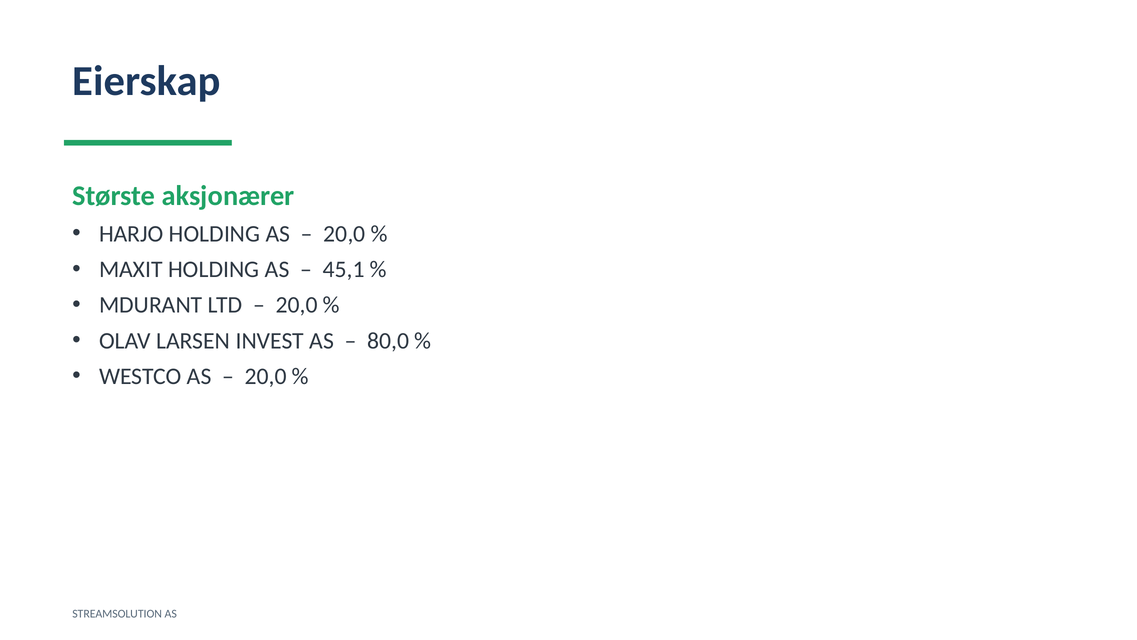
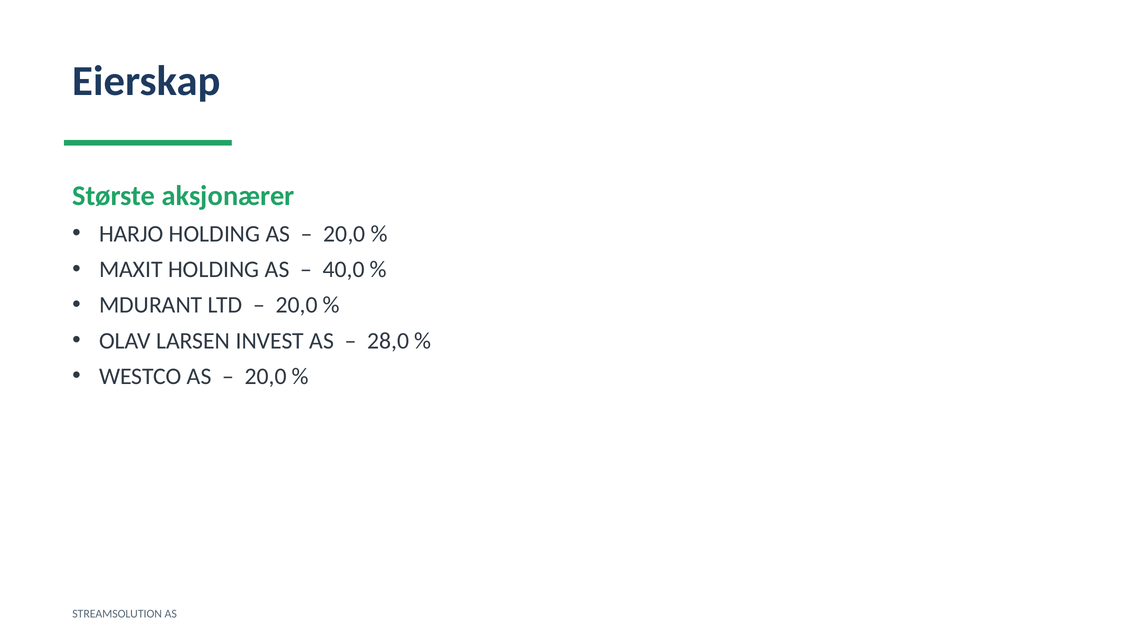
45,1: 45,1 -> 40,0 (344, 269)
80,0: 80,0 -> 28,0 (388, 340)
